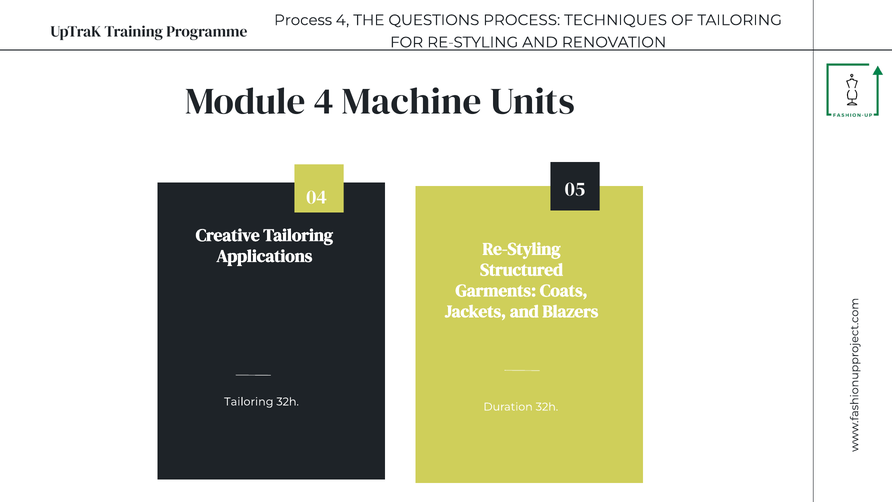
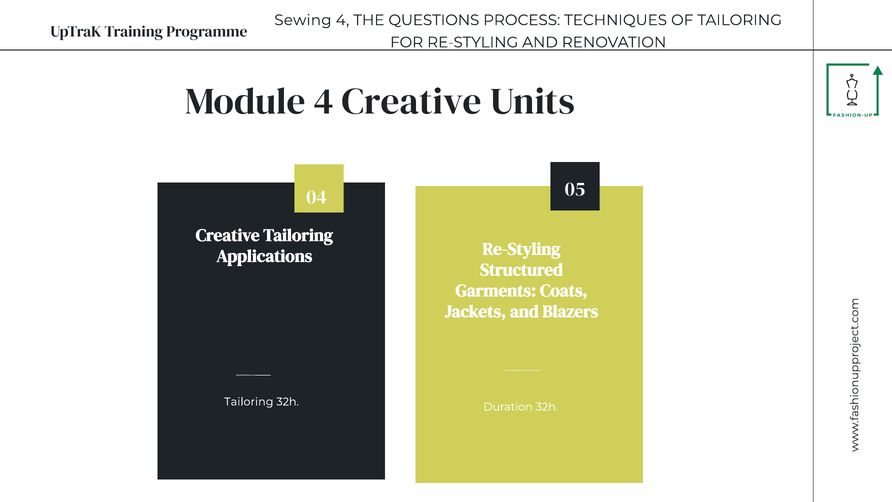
Process: Process -> Sewing (303, 20)
4 Machine: Machine -> Creative (412, 101)
